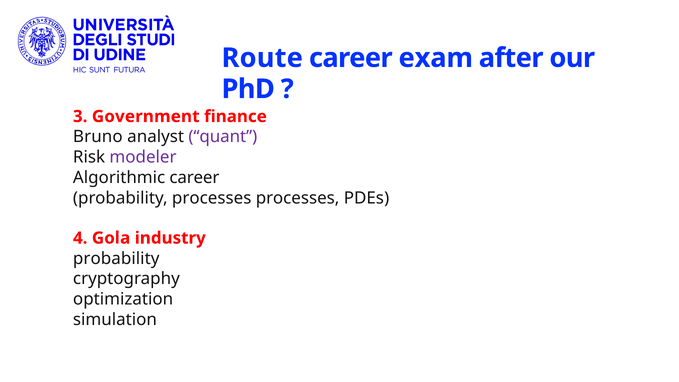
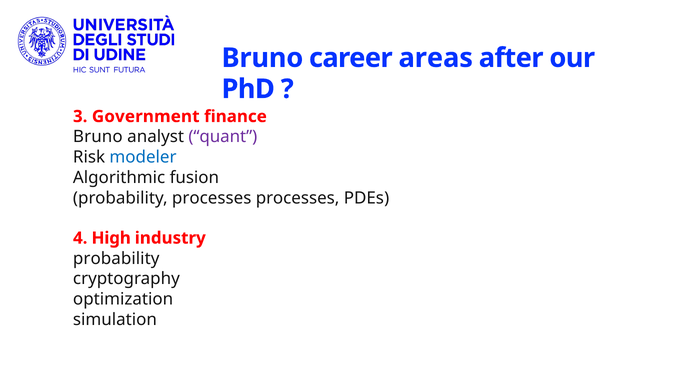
Route: Route -> Bruno (262, 58)
exam: exam -> areas (436, 58)
modeler colour: purple -> blue (143, 157)
Algorithmic career: career -> fusion (194, 178)
Gola: Gola -> High (111, 238)
